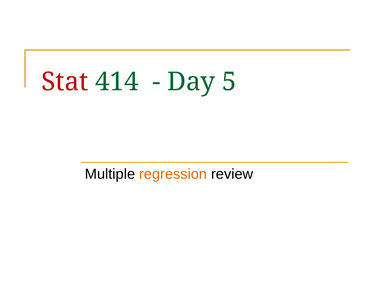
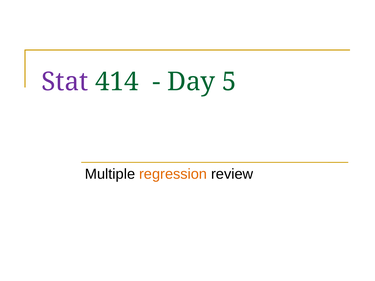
Stat colour: red -> purple (65, 82)
